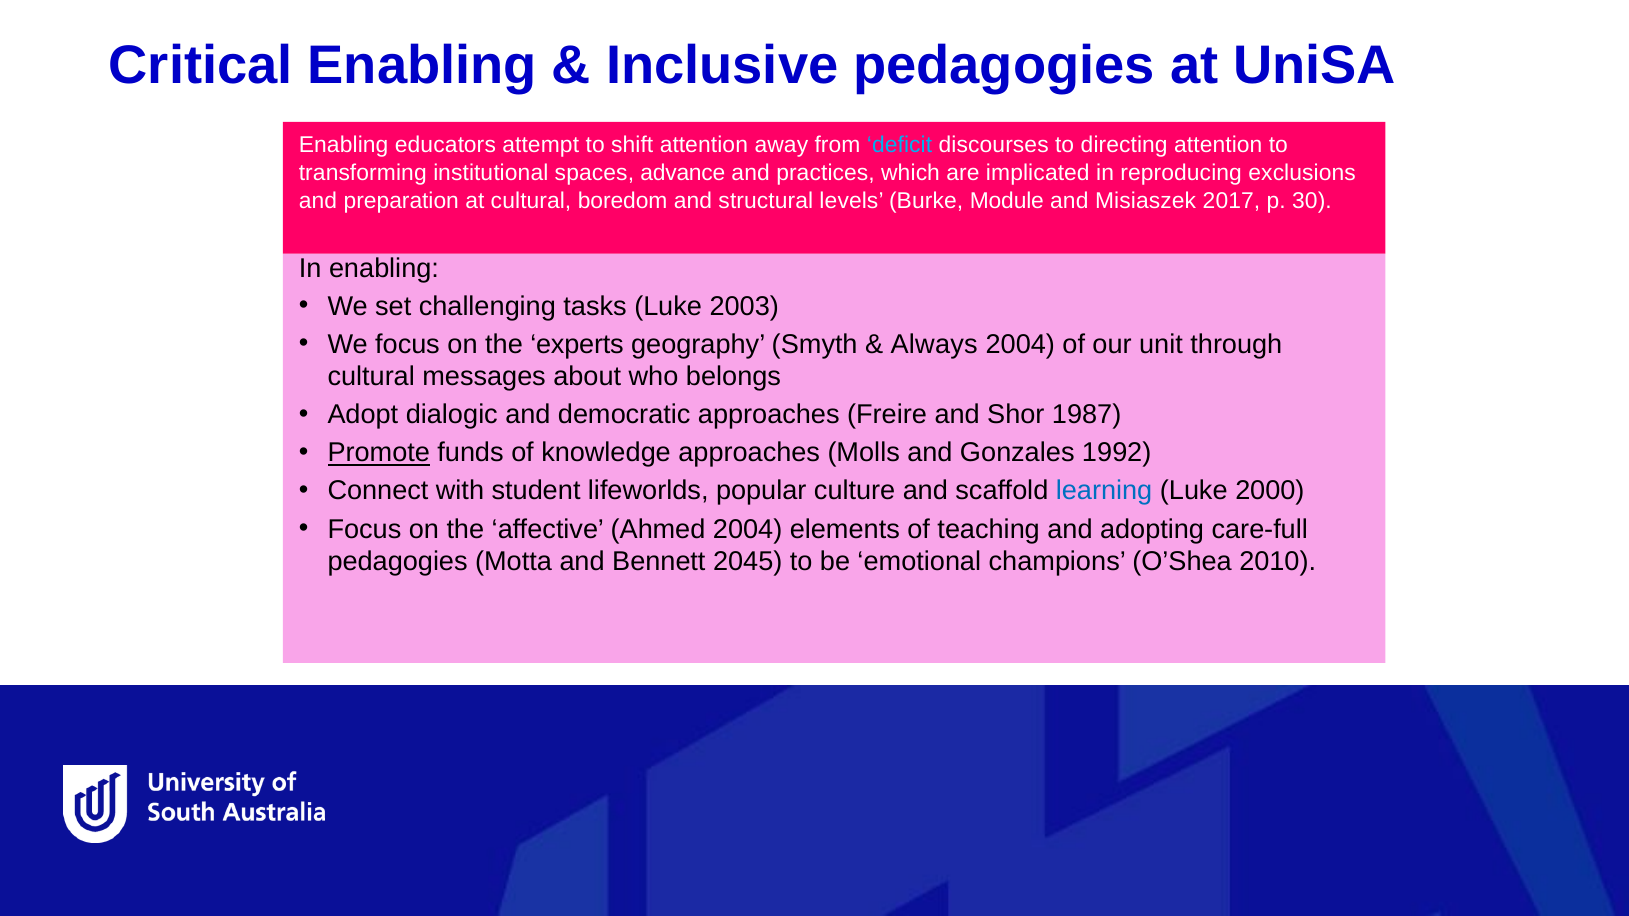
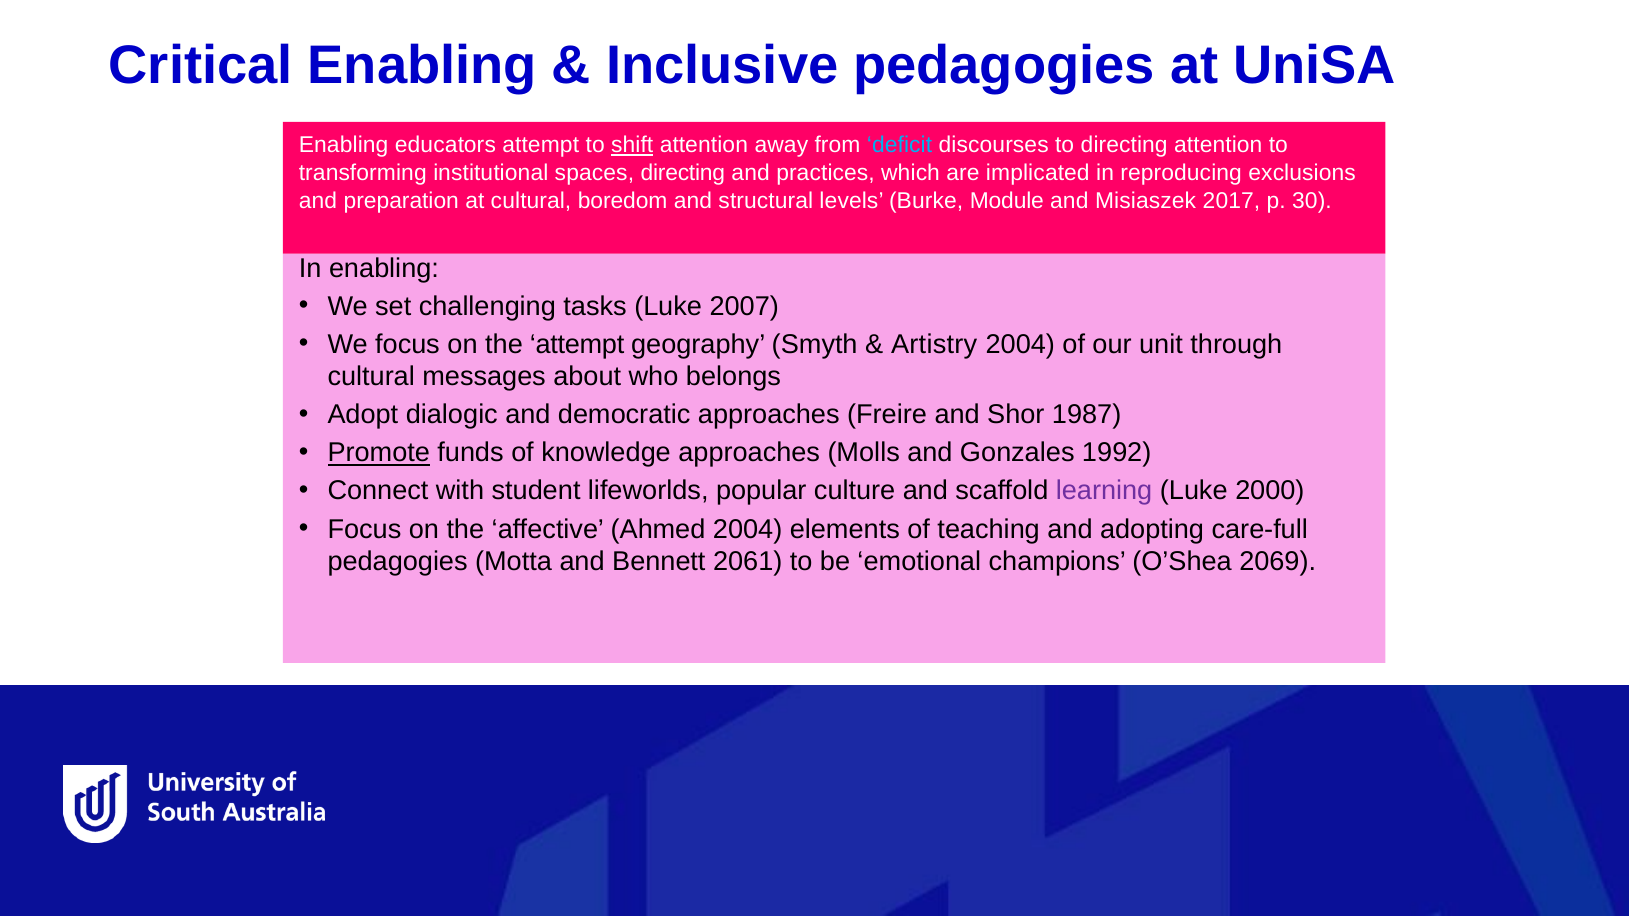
shift underline: none -> present (632, 145)
spaces advance: advance -> directing (683, 173)
2003: 2003 -> 2007 (744, 307)
the experts: experts -> attempt (577, 345)
Always: Always -> Artistry (934, 345)
learning colour: blue -> purple (1104, 491)
2045: 2045 -> 2061 (748, 562)
2010: 2010 -> 2069 (1278, 562)
